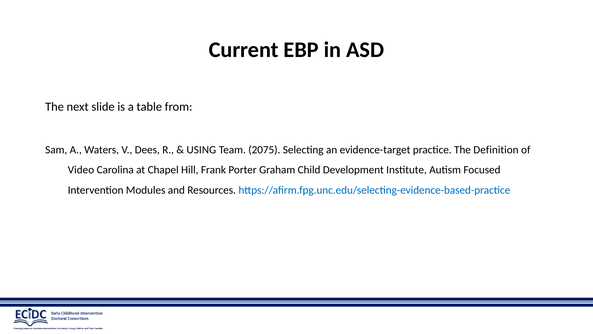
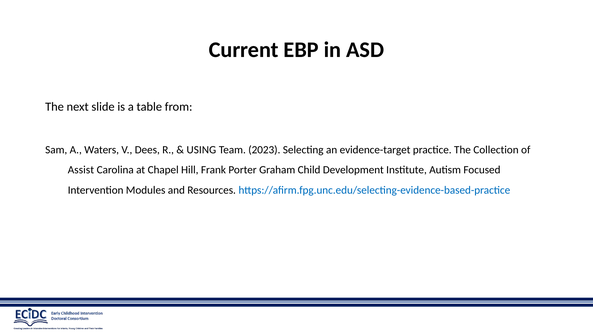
2075: 2075 -> 2023 (264, 150)
Definition: Definition -> Collection (496, 150)
Video: Video -> Assist (81, 170)
